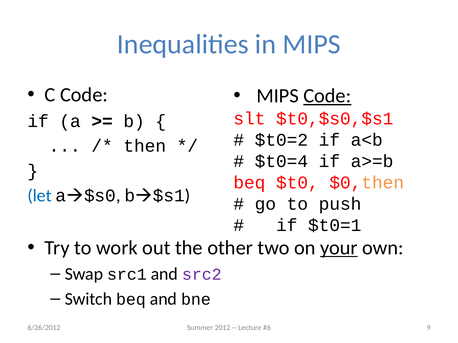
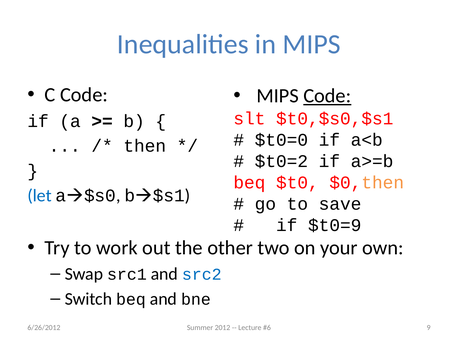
$t0=2: $t0=2 -> $t0=0 (281, 140)
$t0=4: $t0=4 -> $t0=2 (281, 162)
push: push -> save (340, 204)
$t0=1: $t0=1 -> $t0=9 (335, 226)
your underline: present -> none (339, 248)
src2 colour: purple -> blue (202, 275)
